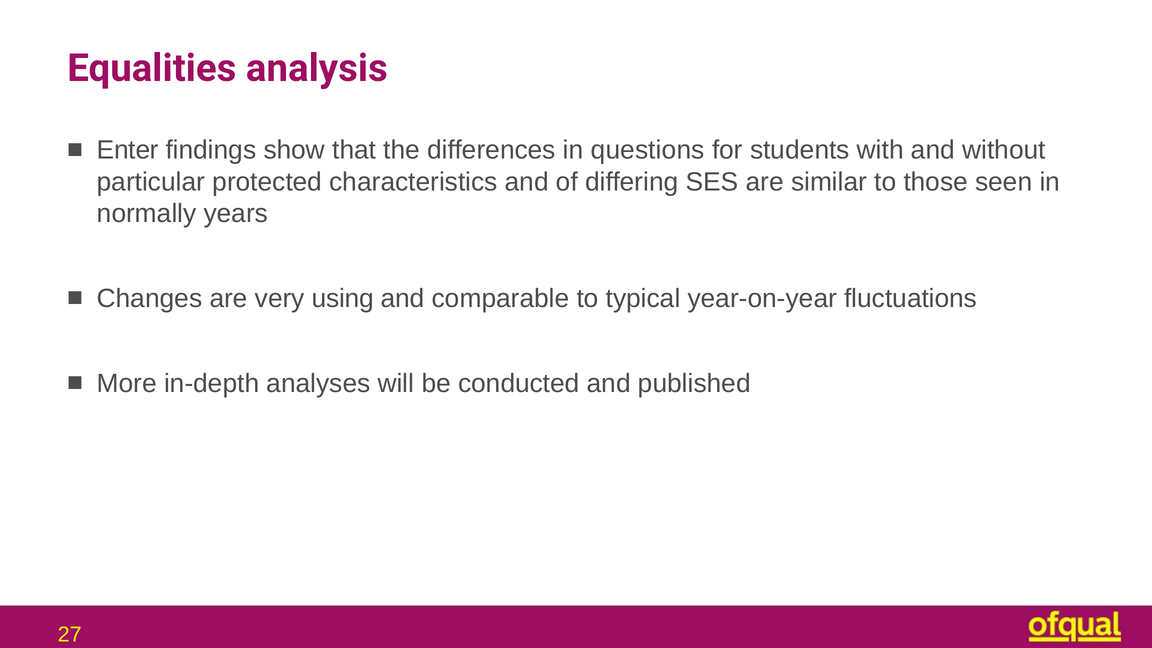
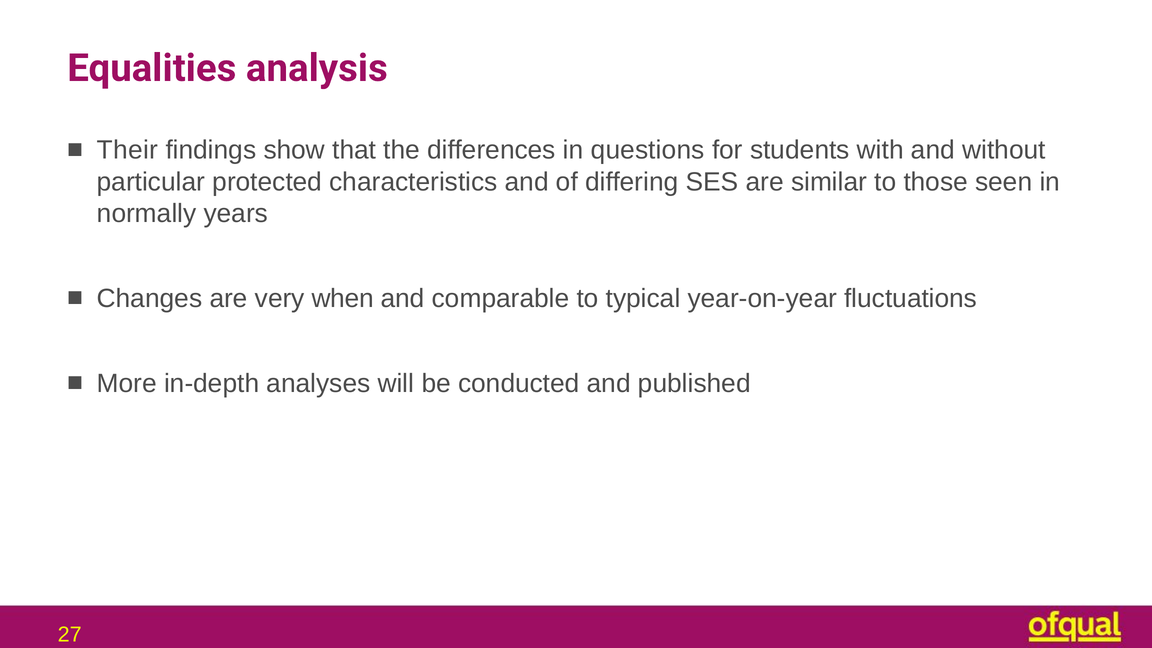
Enter: Enter -> Their (127, 150)
using: using -> when (343, 299)
